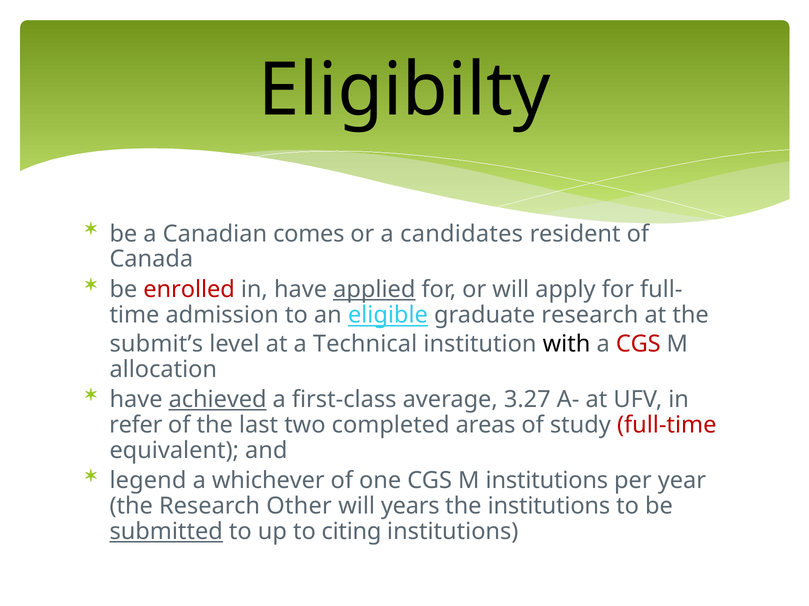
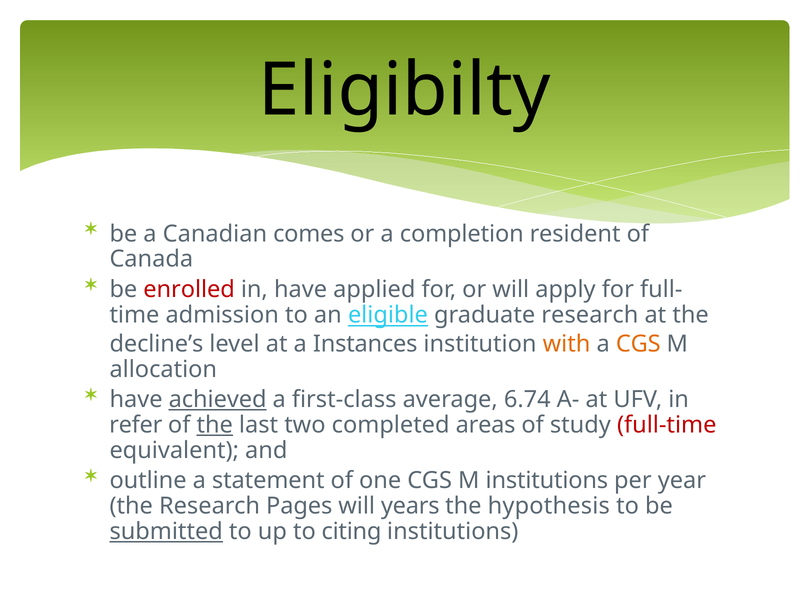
candidates: candidates -> completion (462, 234)
applied underline: present -> none (374, 290)
submit’s: submit’s -> decline’s (156, 344)
Technical: Technical -> Instances (365, 344)
with colour: black -> orange (566, 344)
CGS colour: red -> orange (638, 344)
3.27: 3.27 -> 6.74 (527, 400)
the underline: none -> present (215, 426)
legend: legend -> outline (148, 481)
whichever: whichever -> statement (268, 481)
Other: Other -> Pages (299, 507)
the institutions: institutions -> hypothesis (549, 507)
